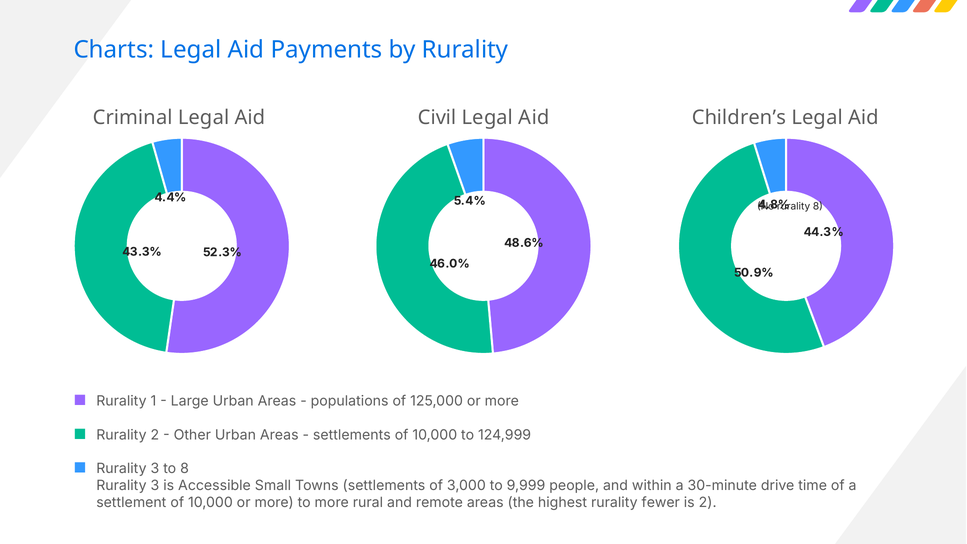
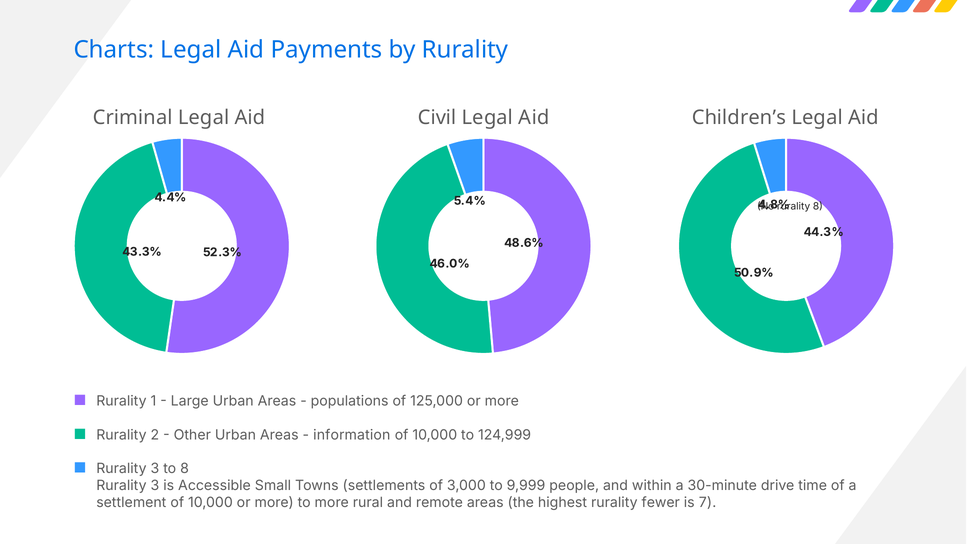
settlements: settlements -> information (352, 435)
is 2: 2 -> 7 (708, 503)
